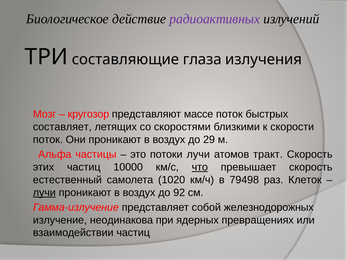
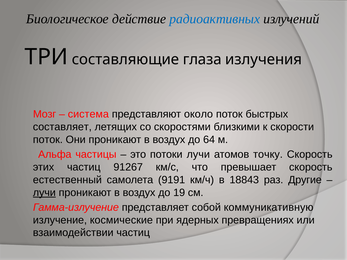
радиоактивных colour: purple -> blue (215, 19)
кругозор: кругозор -> система (88, 114)
массе: массе -> около (198, 114)
29: 29 -> 64 (209, 140)
тракт: тракт -> точку (268, 155)
10000: 10000 -> 91267 (128, 167)
что underline: present -> none (200, 167)
1020: 1020 -> 9191 (172, 180)
79498: 79498 -> 18843 (244, 180)
Клеток: Клеток -> Другие (305, 180)
92: 92 -> 19 (179, 193)
железнодорожных: железнодорожных -> коммуникативную (269, 208)
неодинакова: неодинакова -> космические (121, 220)
